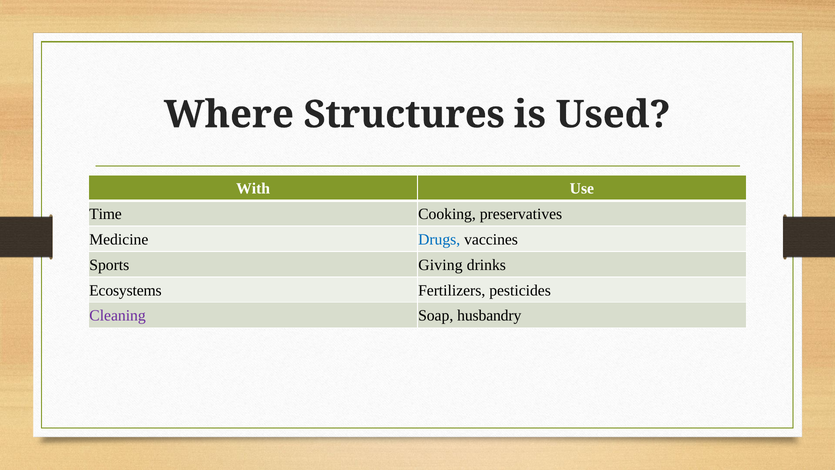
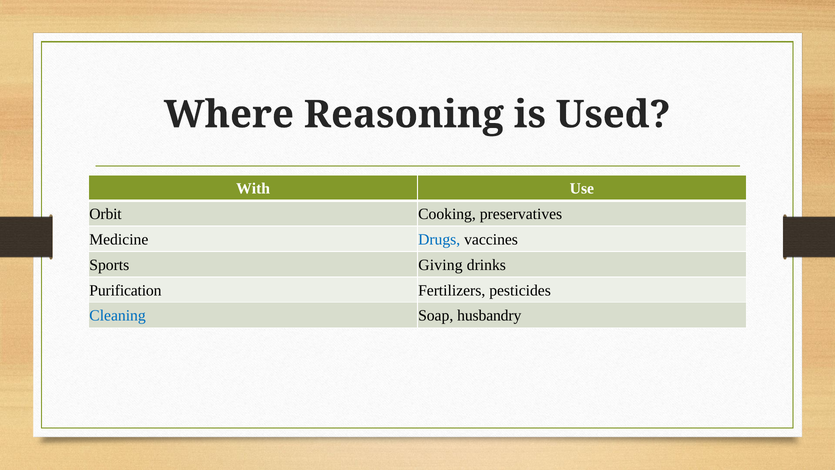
Structures: Structures -> Reasoning (404, 115)
Time: Time -> Orbit (105, 214)
Ecosystems: Ecosystems -> Purification (125, 290)
Cleaning colour: purple -> blue (118, 316)
